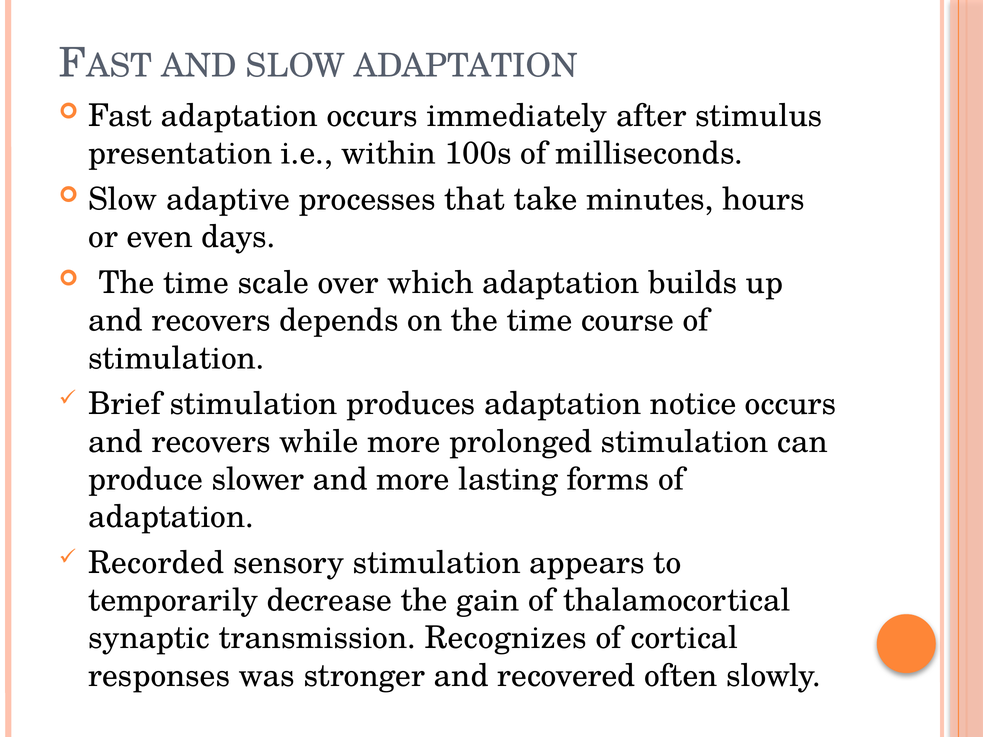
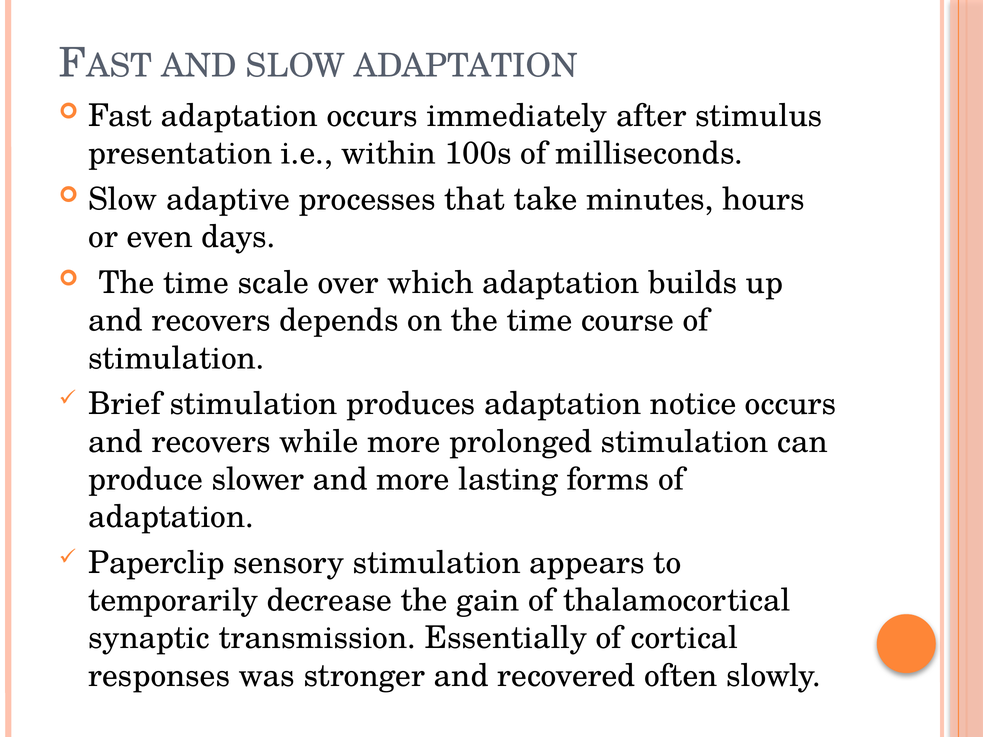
Recorded: Recorded -> Paperclip (156, 563)
Recognizes: Recognizes -> Essentially (506, 638)
